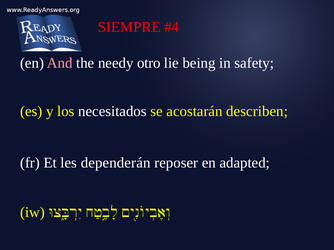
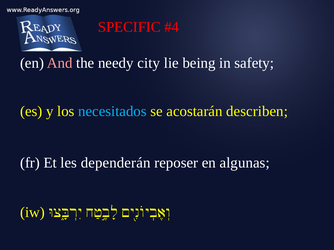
SIEMPRE: SIEMPRE -> SPECIFIC (129, 27)
otro: otro -> city (149, 63)
necesitados colour: white -> light blue (112, 111)
adapted: adapted -> algunas (245, 163)
